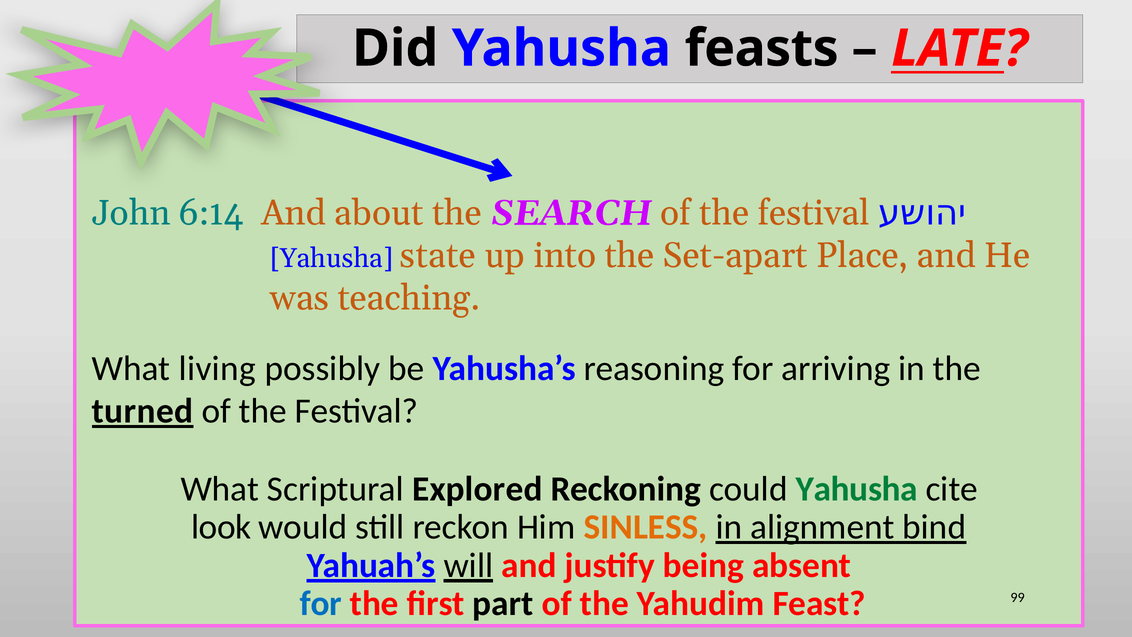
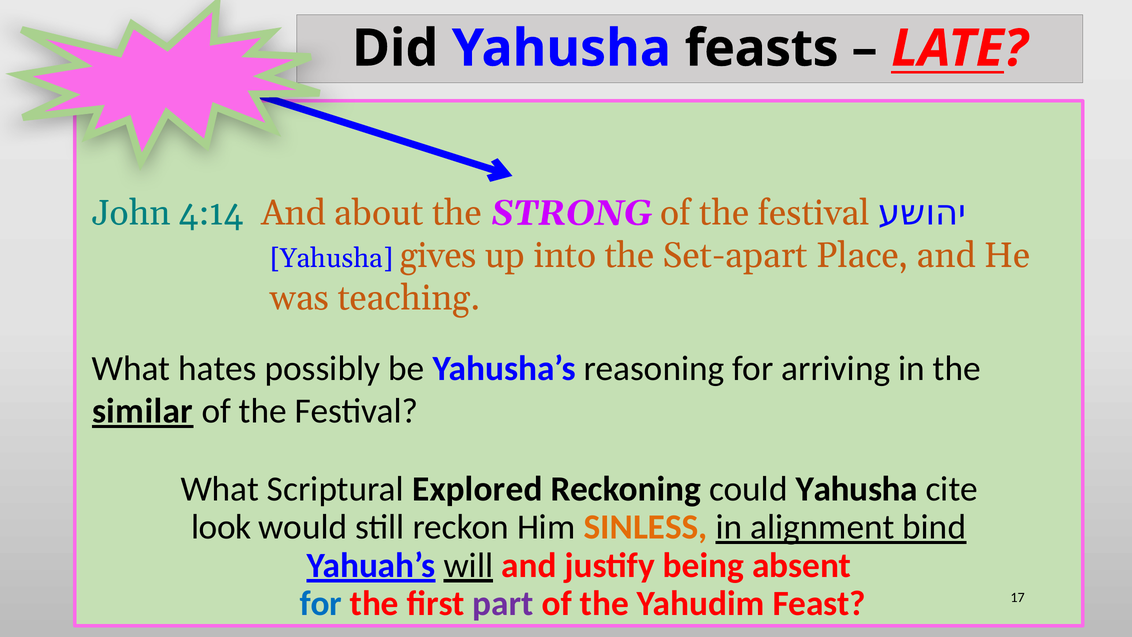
6:14: 6:14 -> 4:14 (211, 213)
SEARCH: SEARCH -> STRONG (571, 213)
state: state -> gives (438, 255)
living: living -> hates (217, 369)
turned: turned -> similar (142, 411)
Yahusha colour: green -> black (857, 489)
part colour: black -> purple (503, 603)
99: 99 -> 17 (1018, 598)
